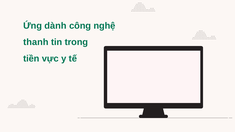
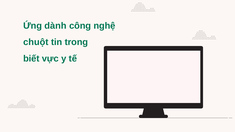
thanh: thanh -> chuột (36, 42)
tiền: tiền -> biết (31, 59)
